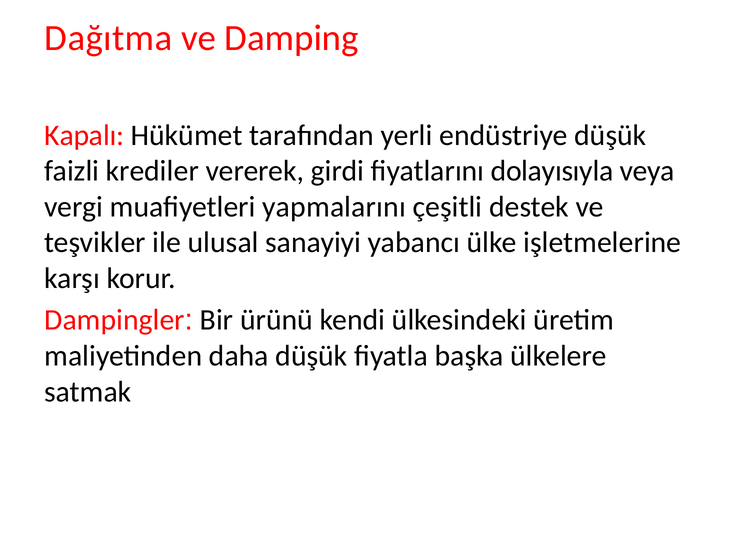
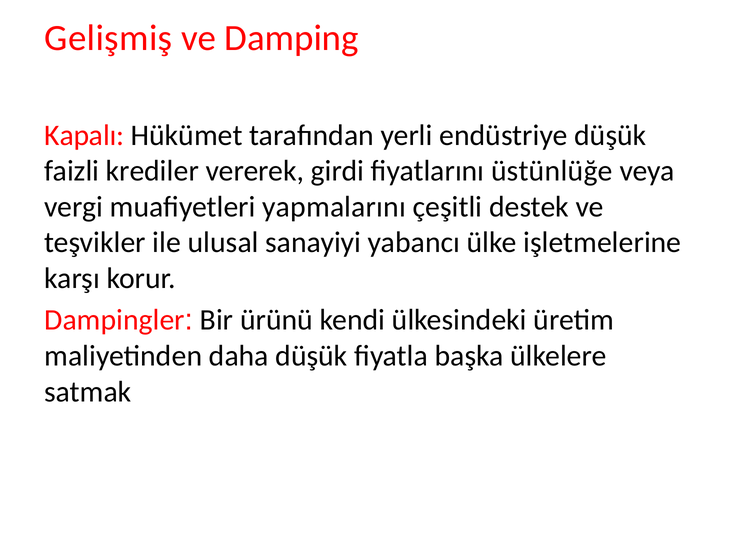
Dağıtma: Dağıtma -> Gelişmiş (108, 38)
dolayısıyla: dolayısıyla -> üstünlüğe (552, 171)
